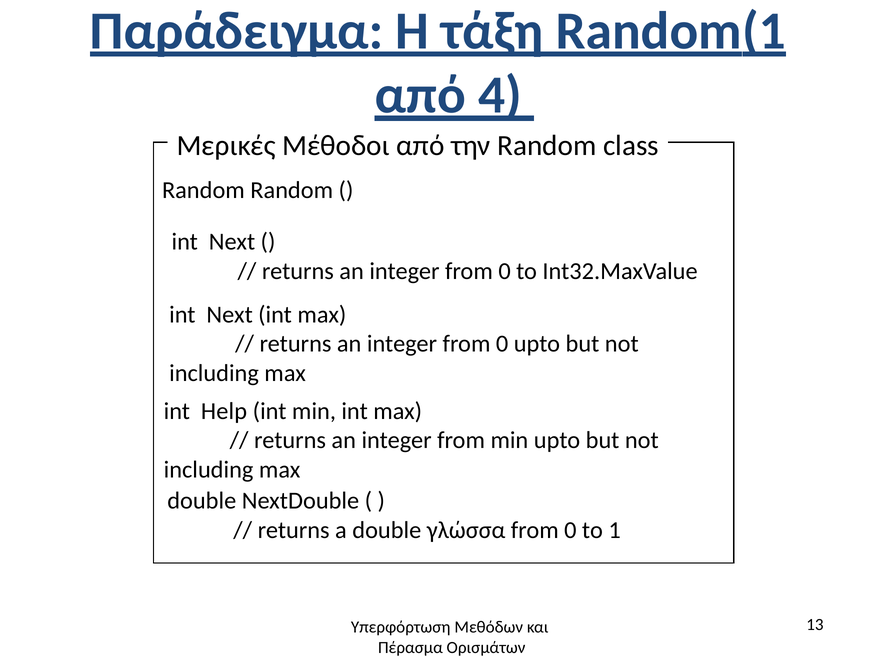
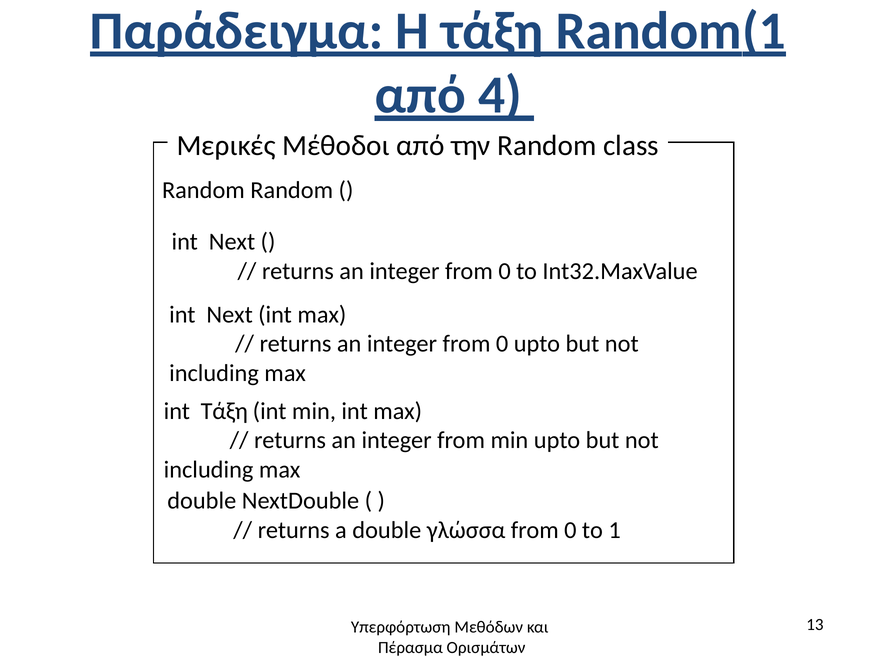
int Help: Help -> Τάξη (224, 411)
